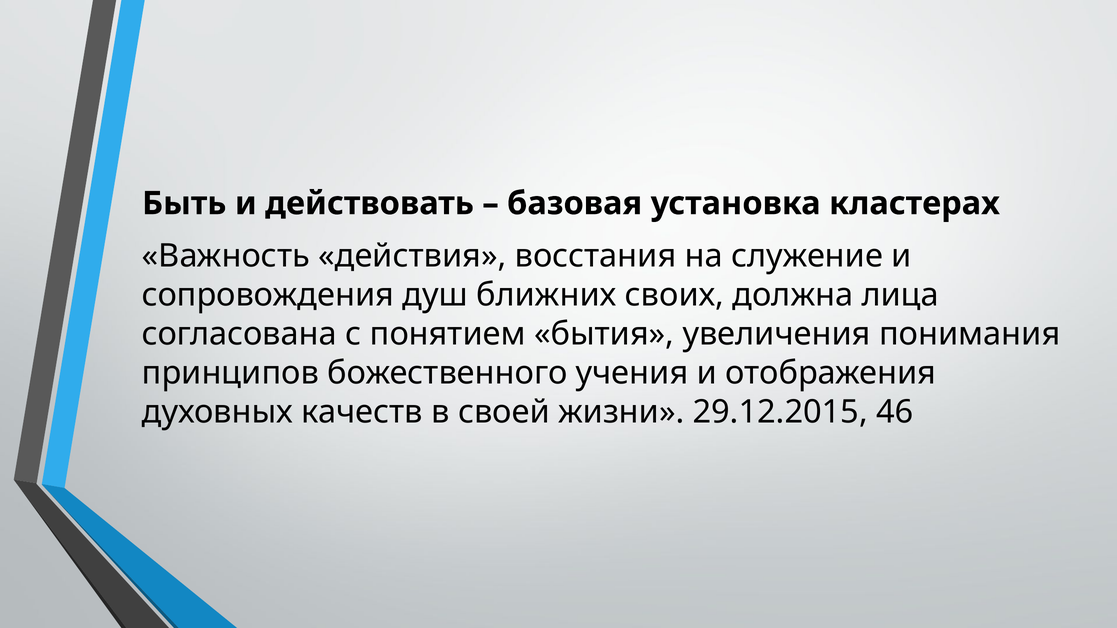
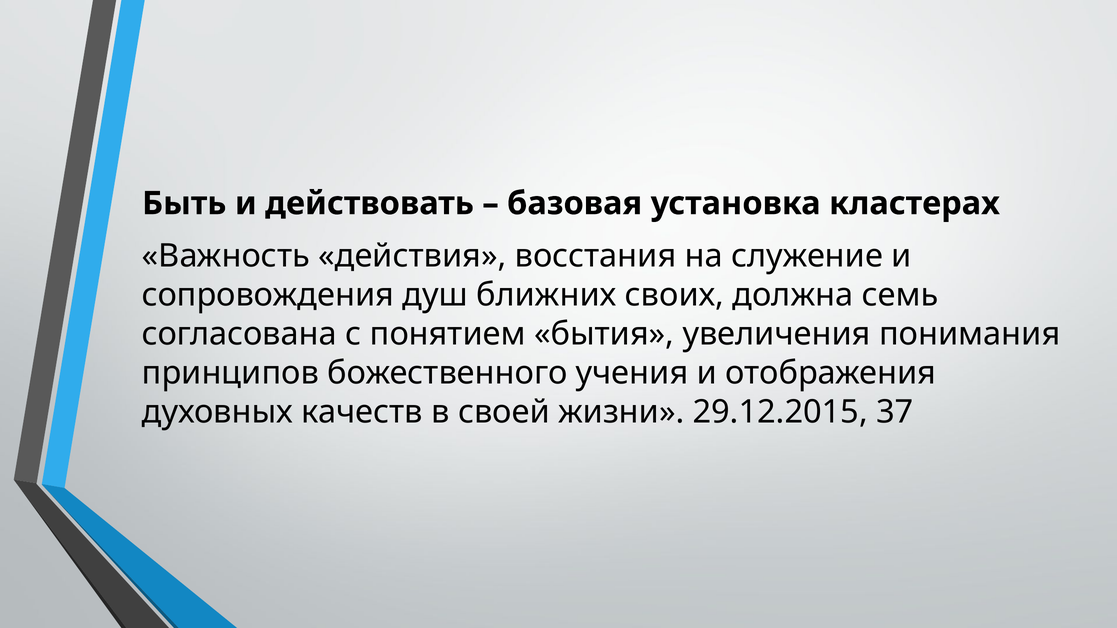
лица: лица -> семь (900, 295)
46: 46 -> 37 (895, 412)
